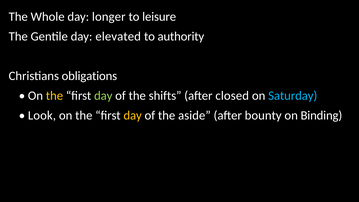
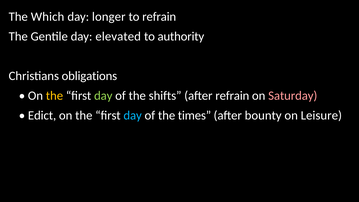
Whole: Whole -> Which (48, 17)
to leisure: leisure -> refrain (159, 17)
after closed: closed -> refrain (232, 96)
Saturday colour: light blue -> pink (293, 96)
Look: Look -> Edict (42, 115)
day colour: yellow -> light blue (133, 115)
aside: aside -> times (194, 115)
Binding: Binding -> Leisure (321, 115)
